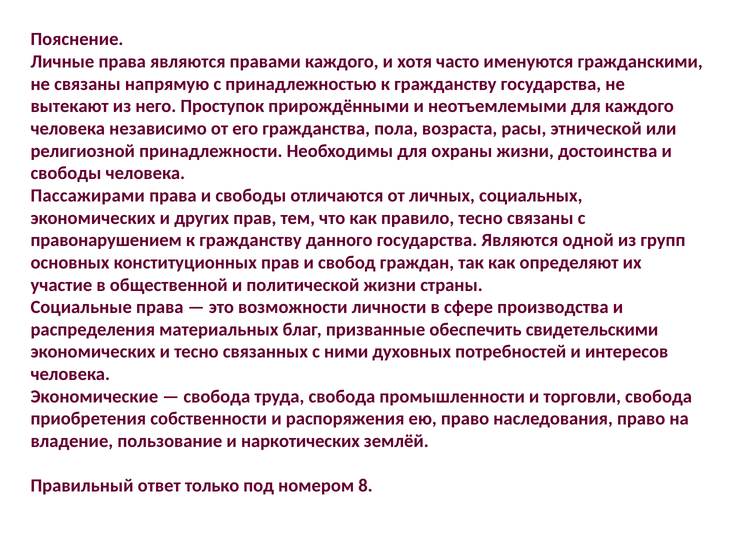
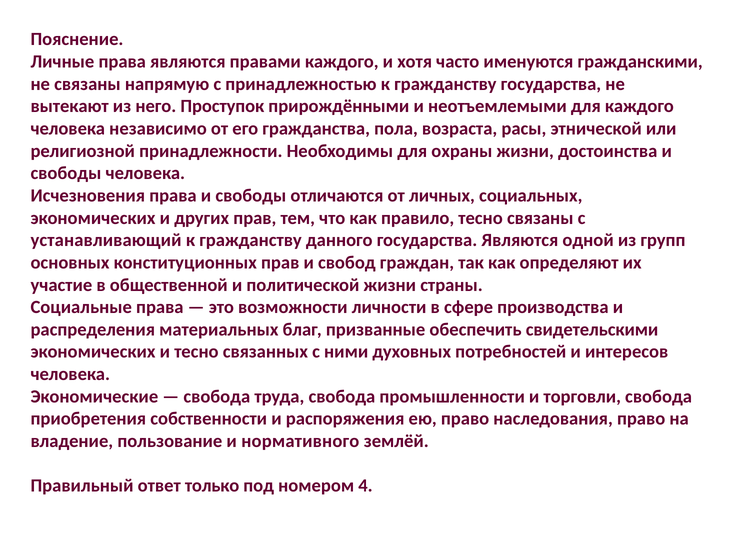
Пассажирами: Пассажирами -> Исчезновения (88, 196)
правонарушением: правонарушением -> устанавливающий (106, 240)
наркотических: наркотических -> нормативного (300, 441)
8: 8 -> 4 (366, 486)
